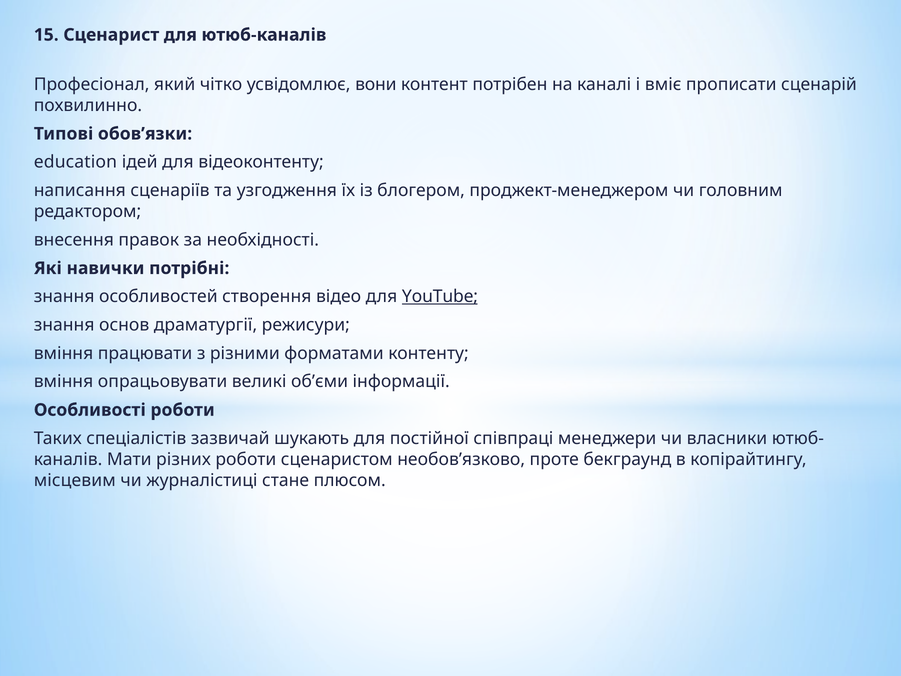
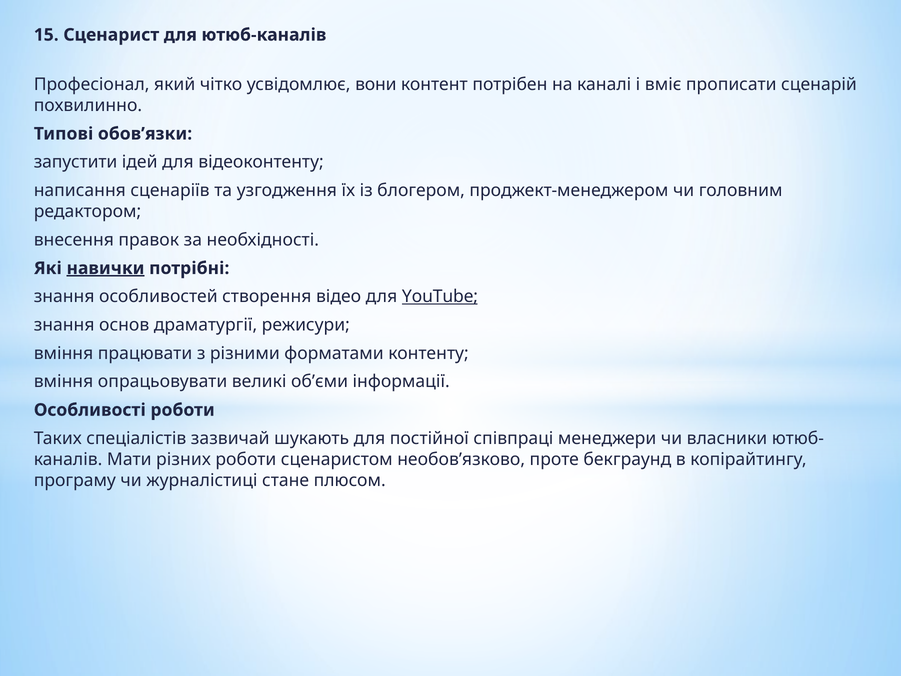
education: education -> запустити (76, 162)
навички underline: none -> present (105, 268)
місцевим: місцевим -> програму (75, 480)
